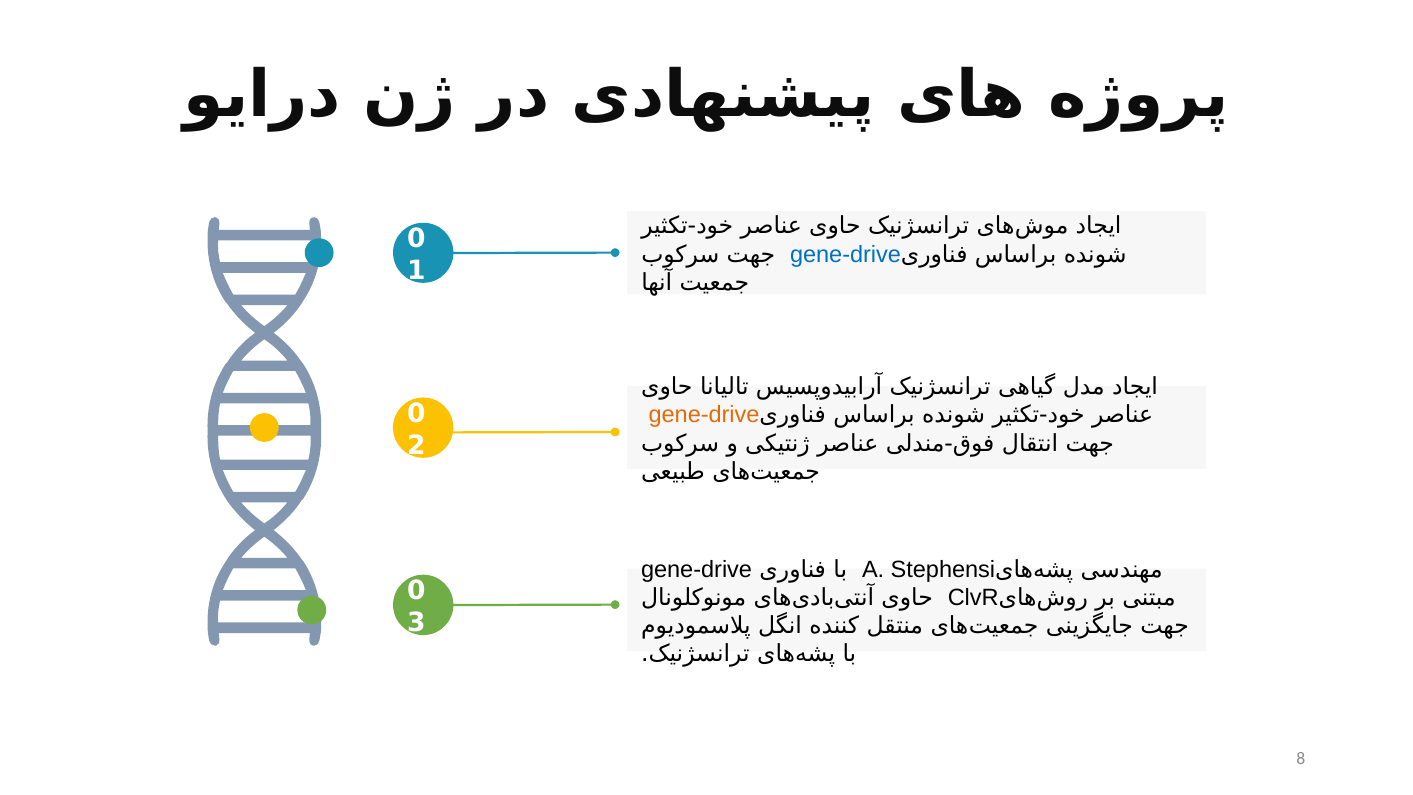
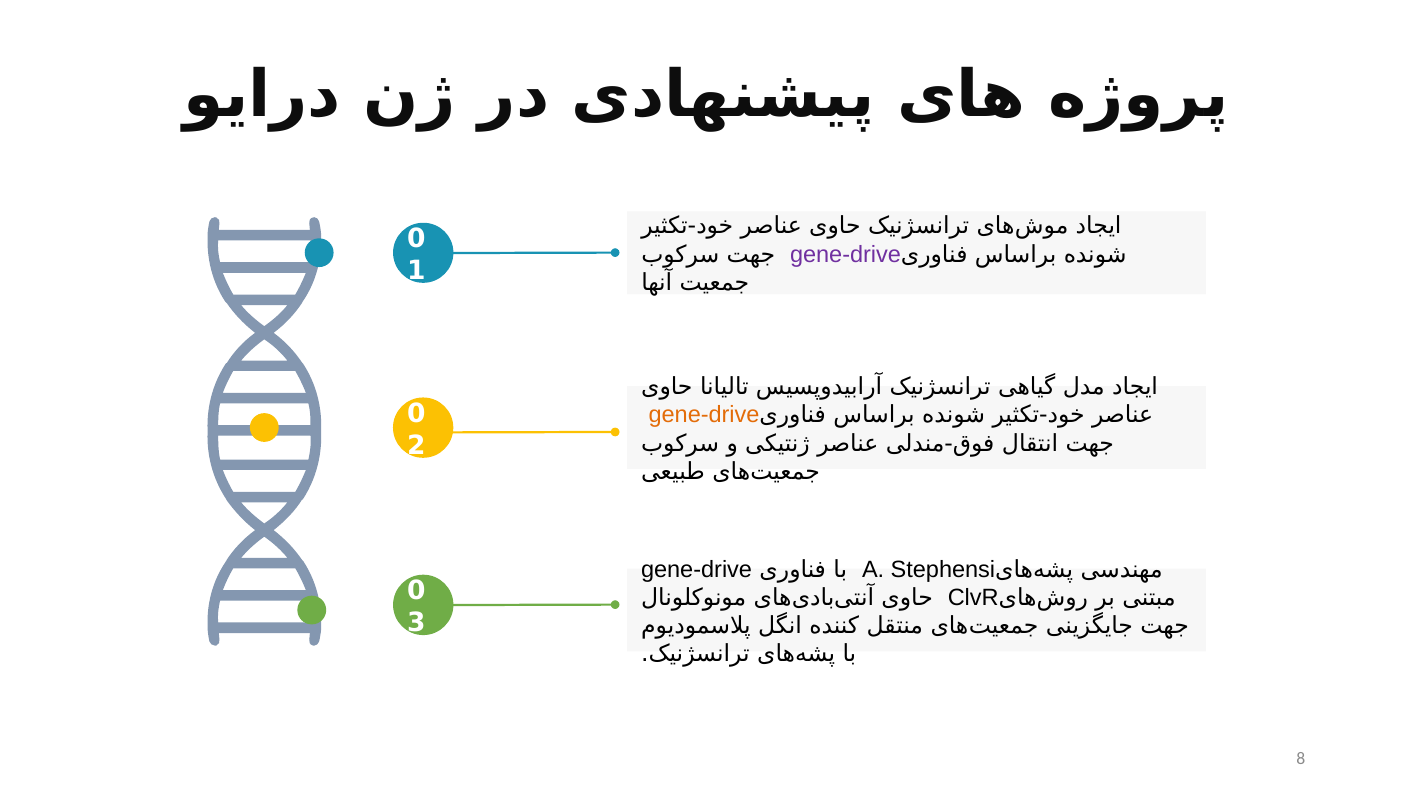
gene-drive colour: blue -> purple (846, 254)
